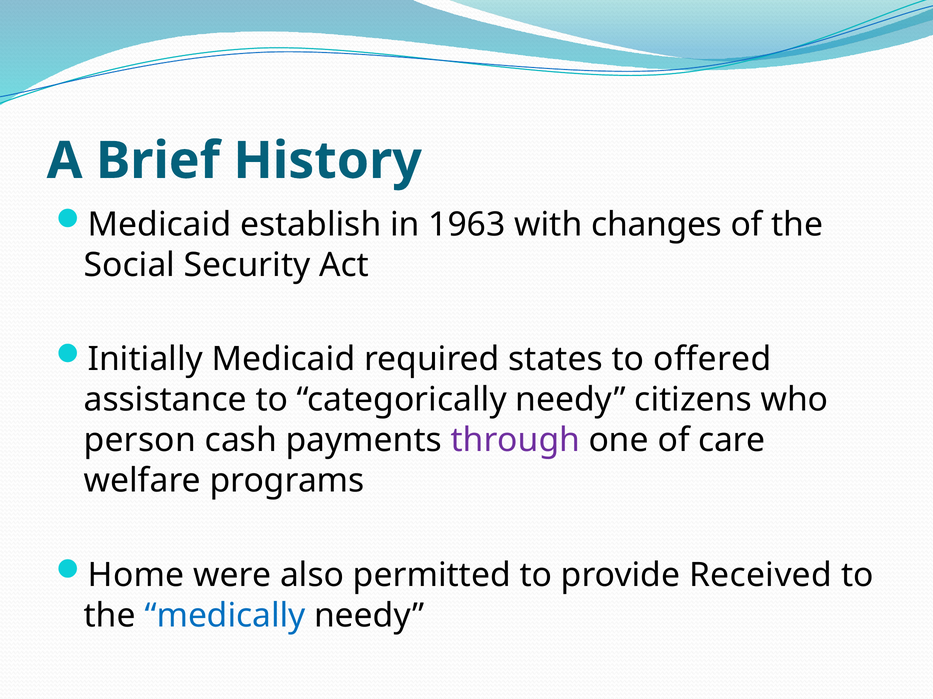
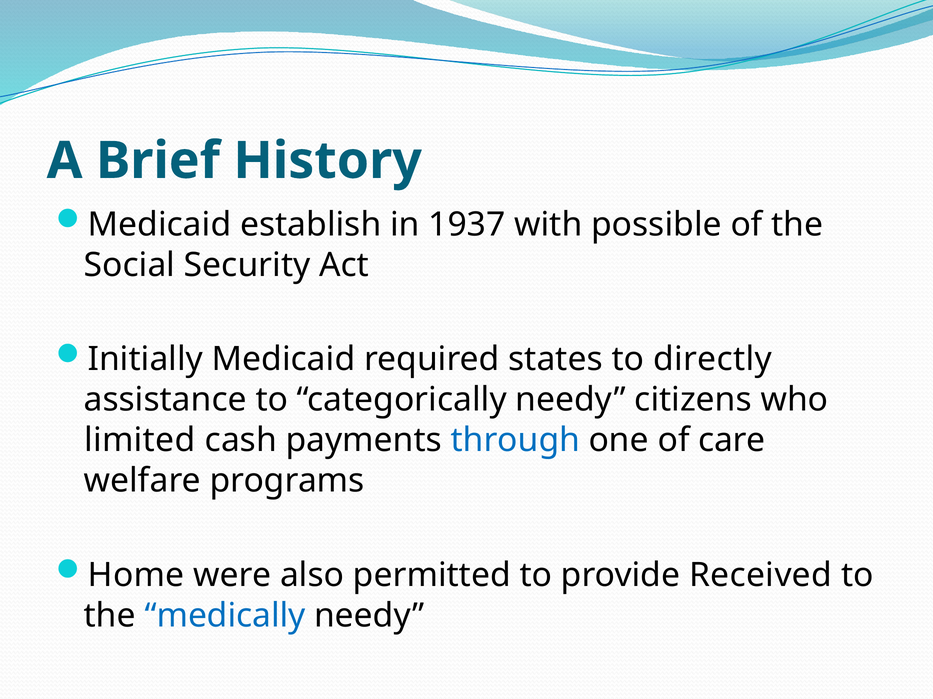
1963: 1963 -> 1937 (467, 225)
changes: changes -> possible (656, 225)
offered: offered -> directly (712, 360)
person: person -> limited (140, 441)
through colour: purple -> blue (515, 441)
